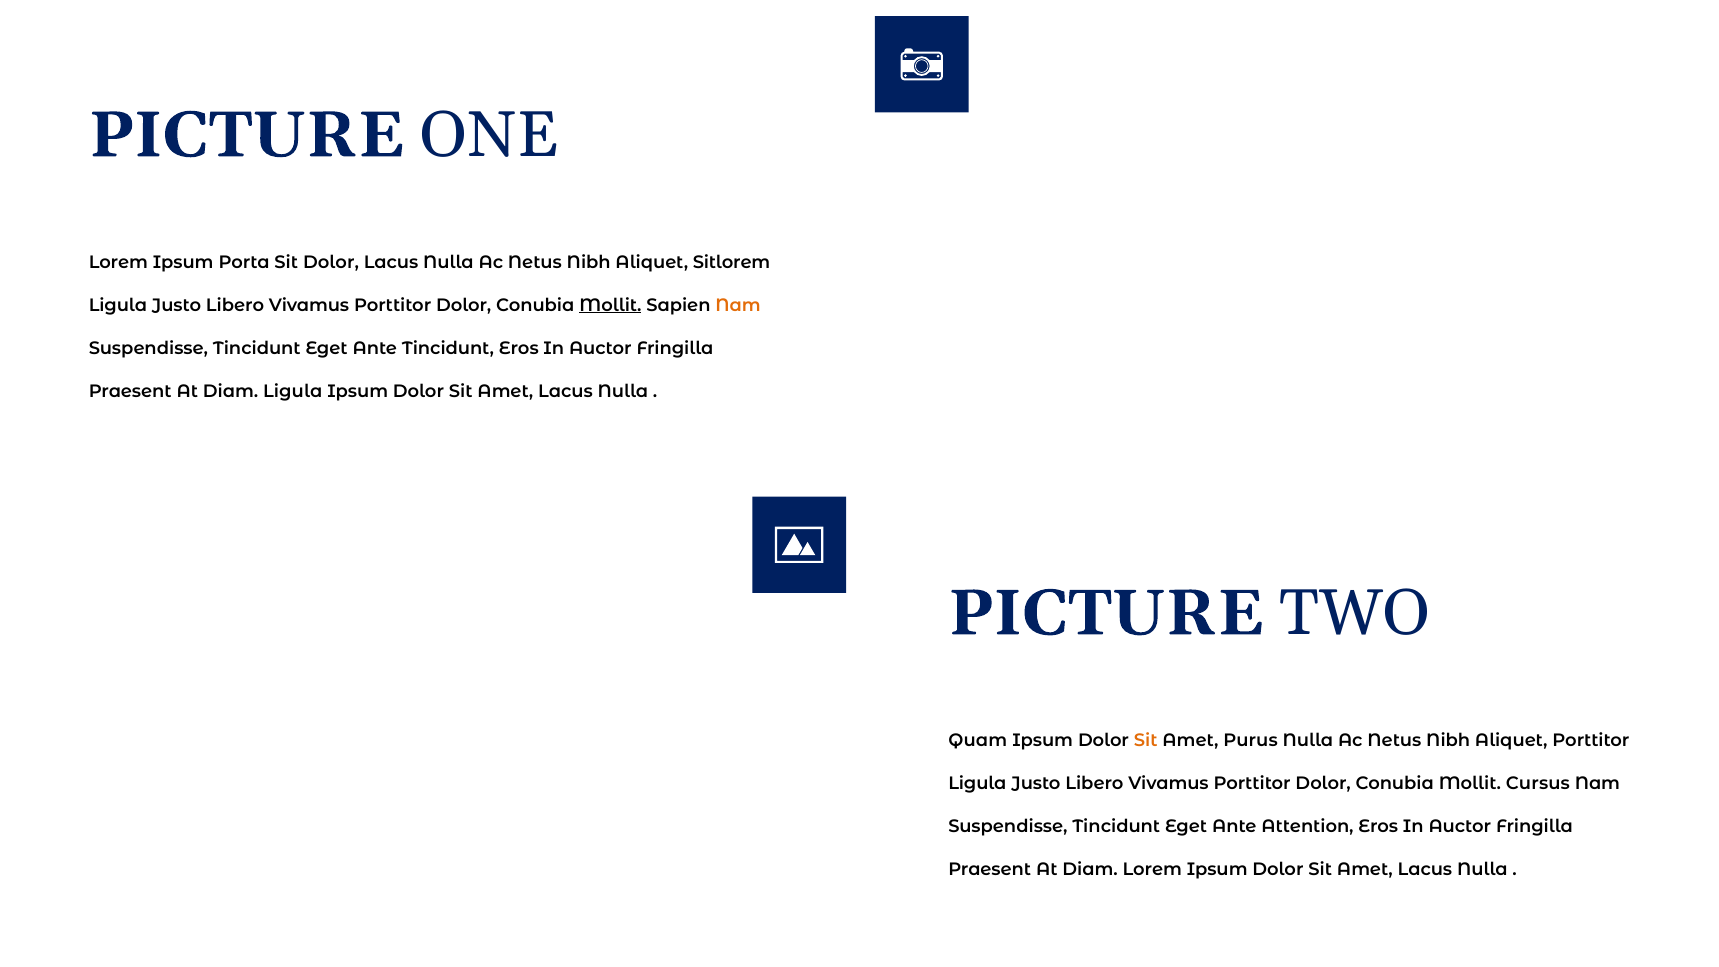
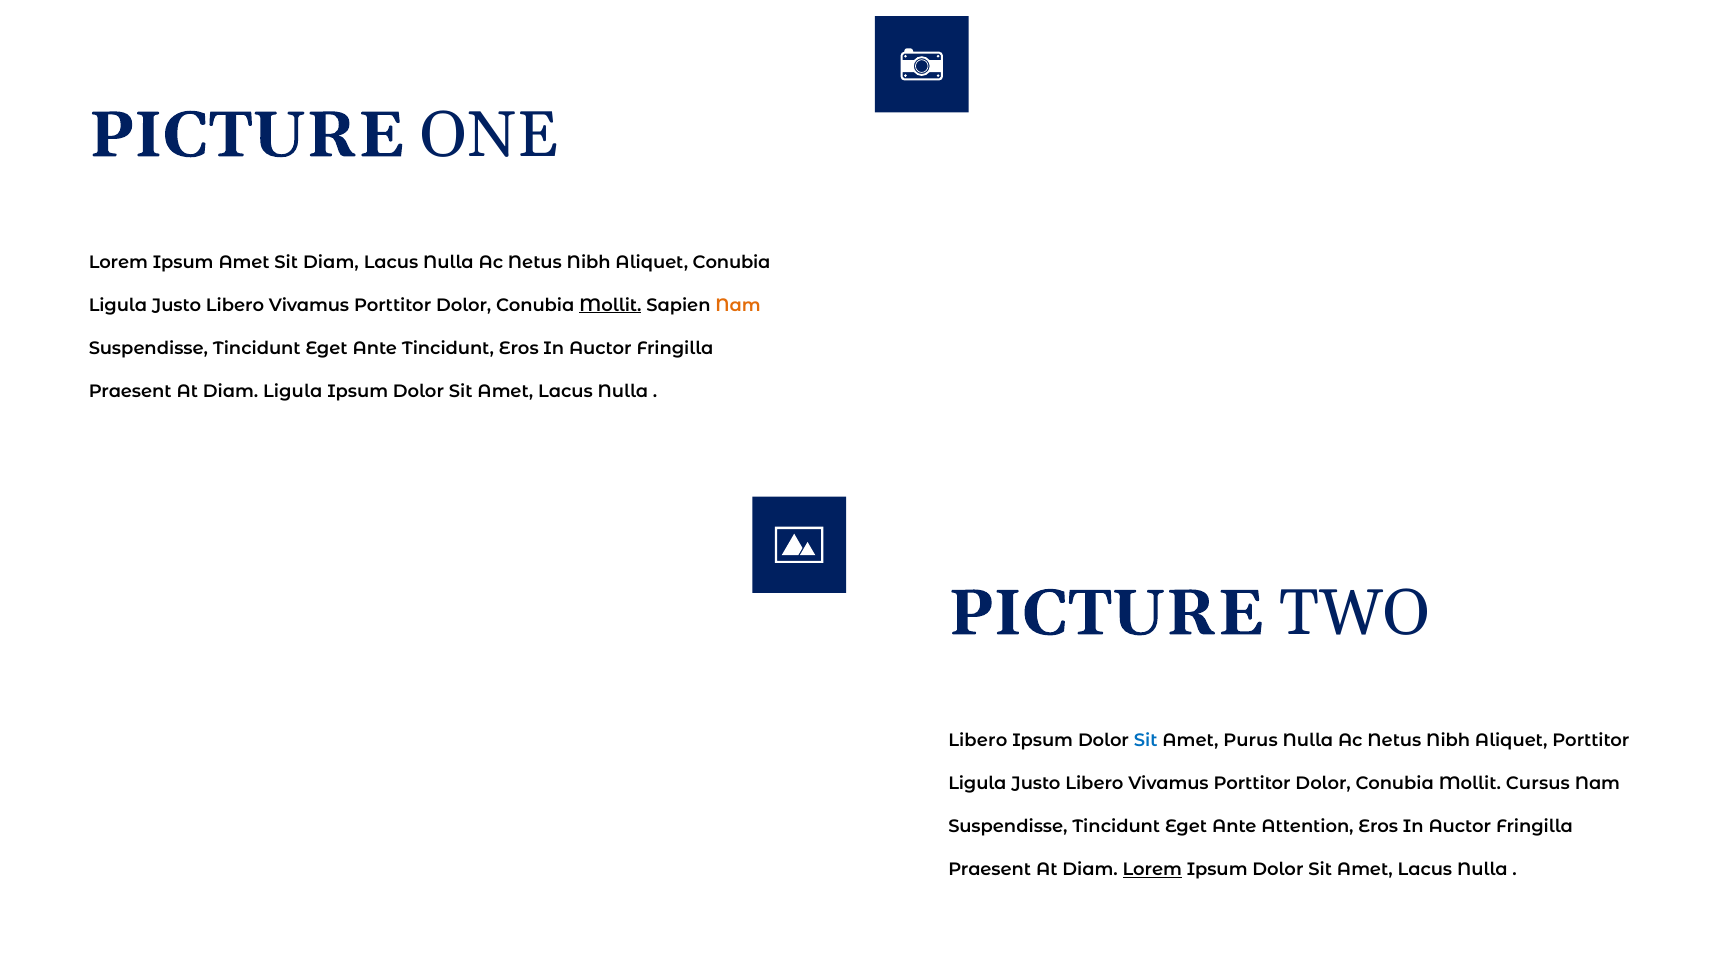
Ipsum Porta: Porta -> Amet (244, 262)
Sit Dolor: Dolor -> Diam (331, 262)
Aliquet Sitlorem: Sitlorem -> Conubia (732, 262)
Quam: Quam -> Libero (978, 740)
Sit colour: orange -> blue (1146, 740)
Lorem underline: none -> present (1152, 869)
